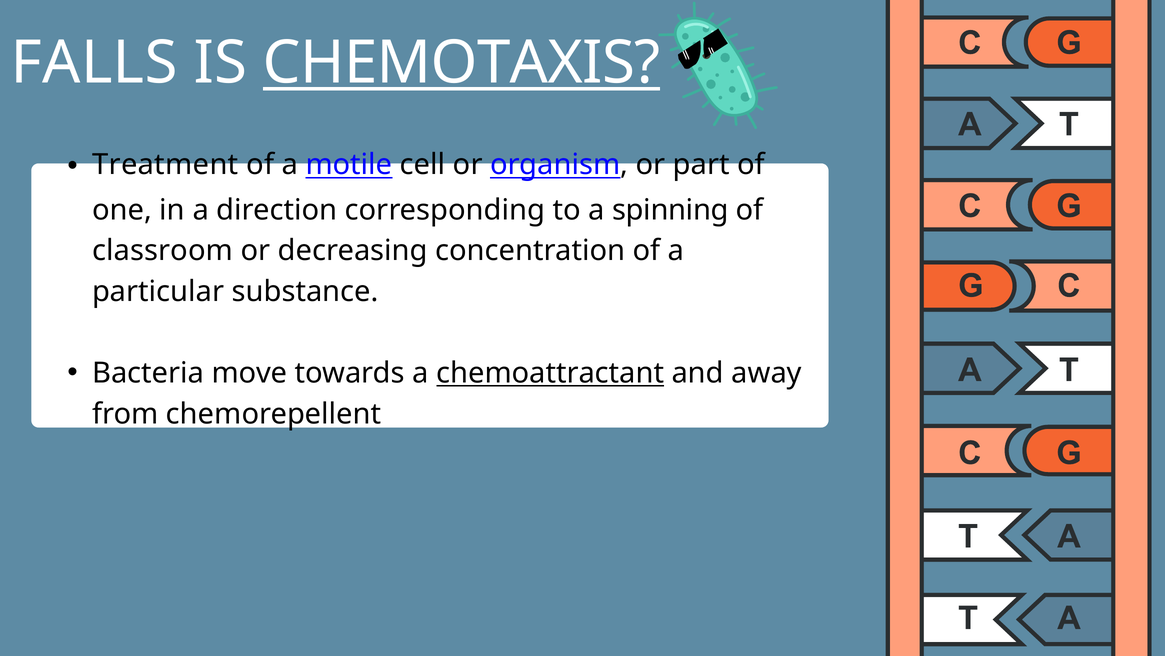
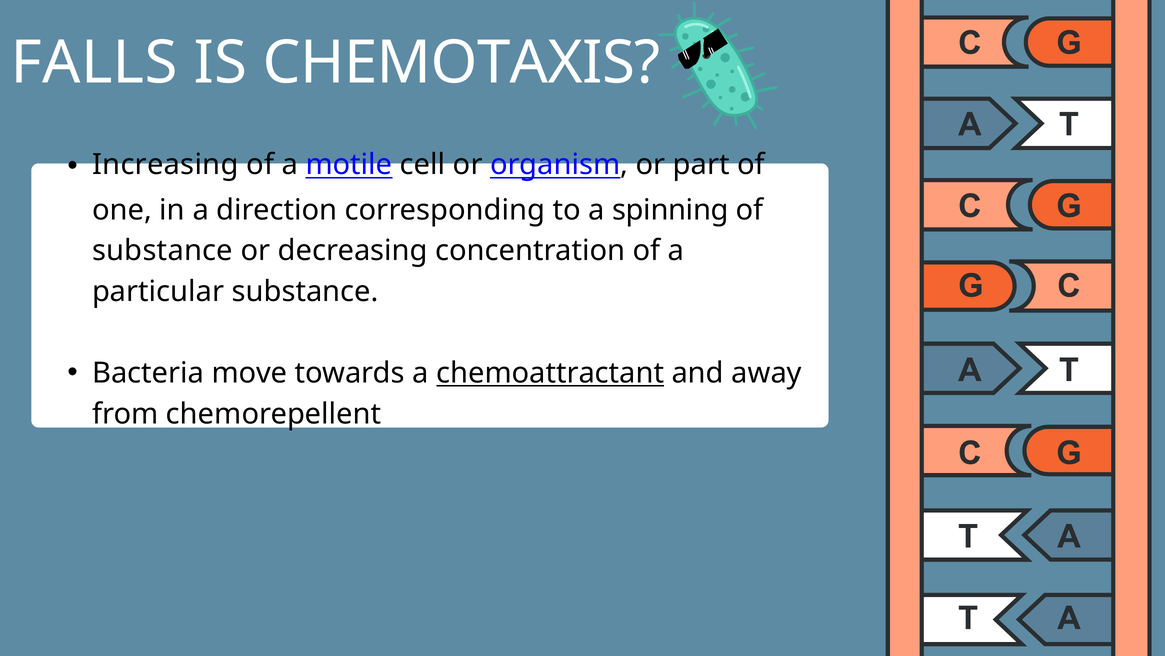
CHEMOTAXIS underline: present -> none (462, 63)
Treatment: Treatment -> Increasing (165, 164)
classroom: classroom -> substance (163, 251)
